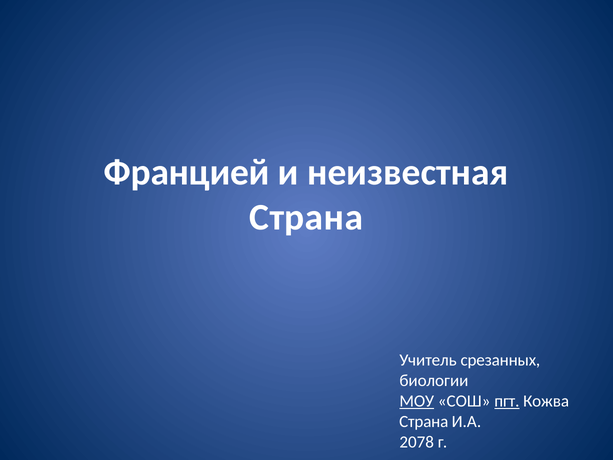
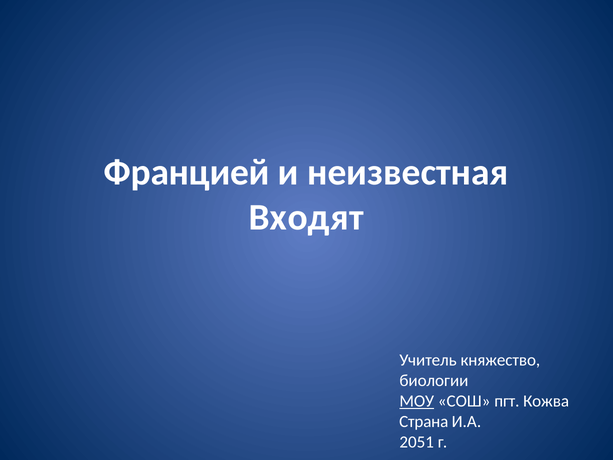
Страна: Страна -> Входят (306, 217)
срезанных: срезанных -> княжество (500, 360)
пгт underline: present -> none (507, 401)
2078: 2078 -> 2051 (417, 442)
